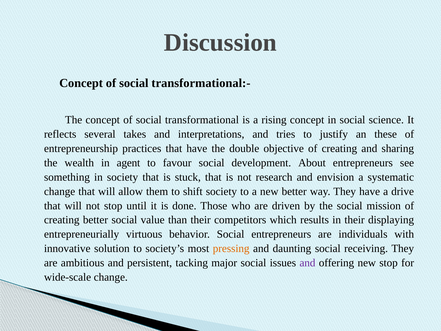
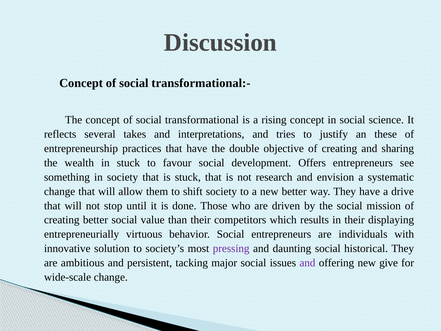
in agent: agent -> stuck (128, 163)
About: About -> Offers (312, 163)
pressing colour: orange -> purple (231, 248)
receiving: receiving -> historical (366, 248)
new stop: stop -> give (389, 263)
